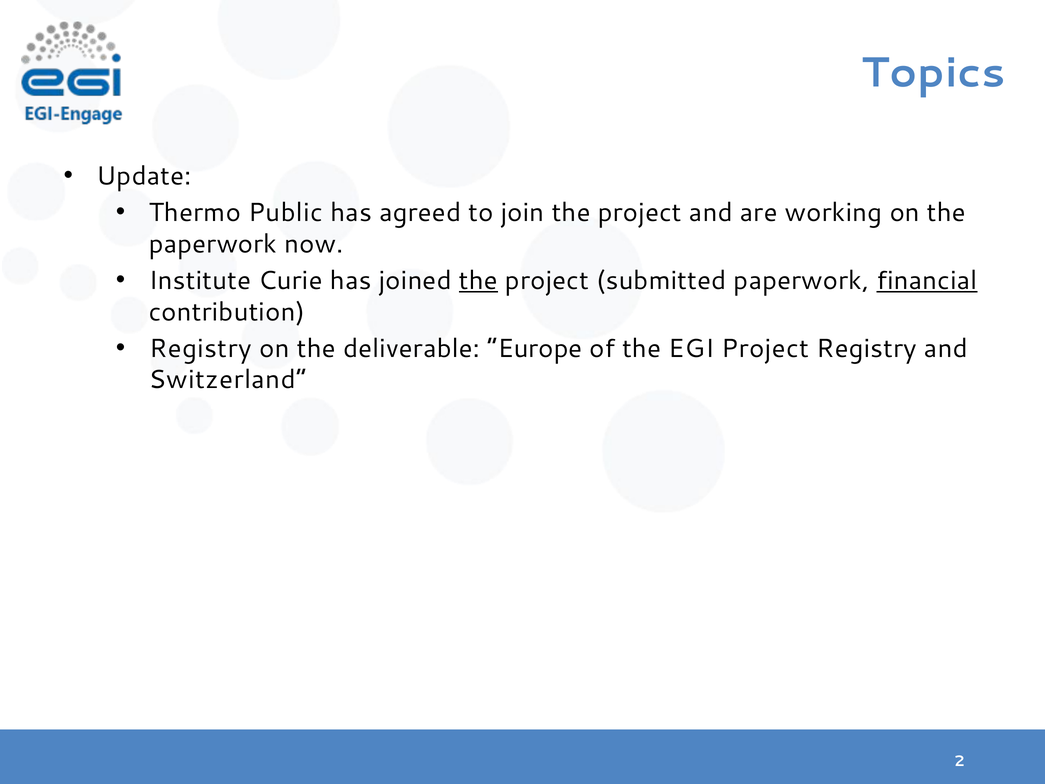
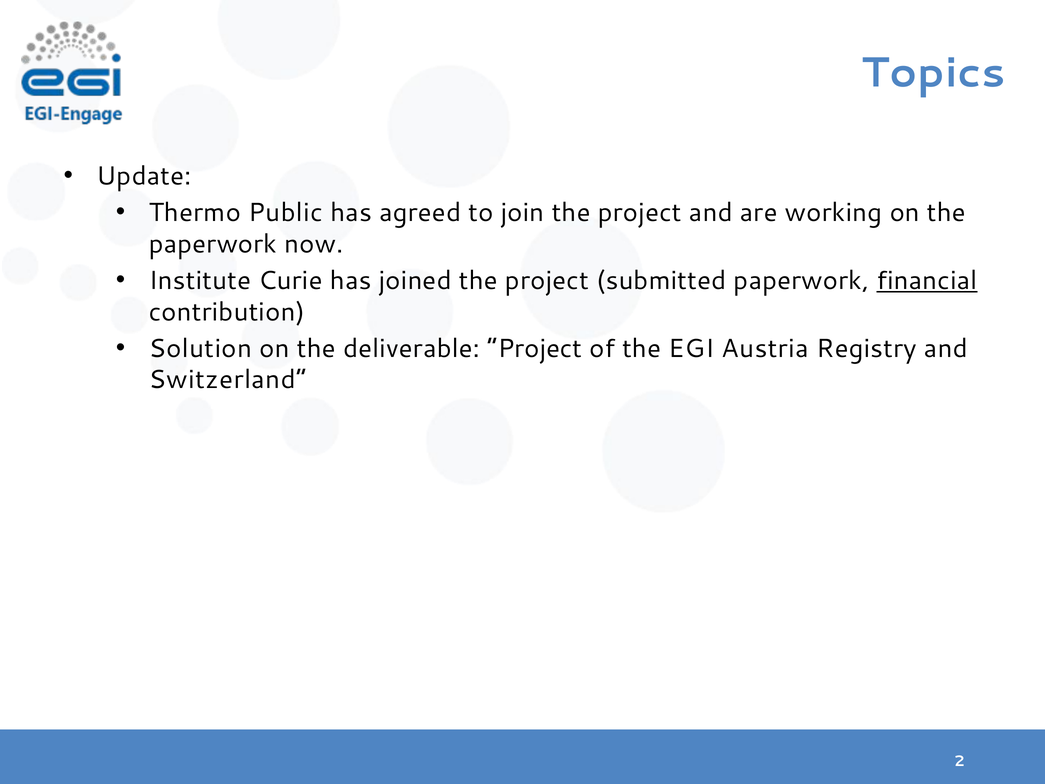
the underline: present -> none (478, 280)
Registry: Registry -> Solution (200, 348)
deliverable Europe: Europe -> Project (535, 348)
EGI Project: Project -> Austria (765, 348)
